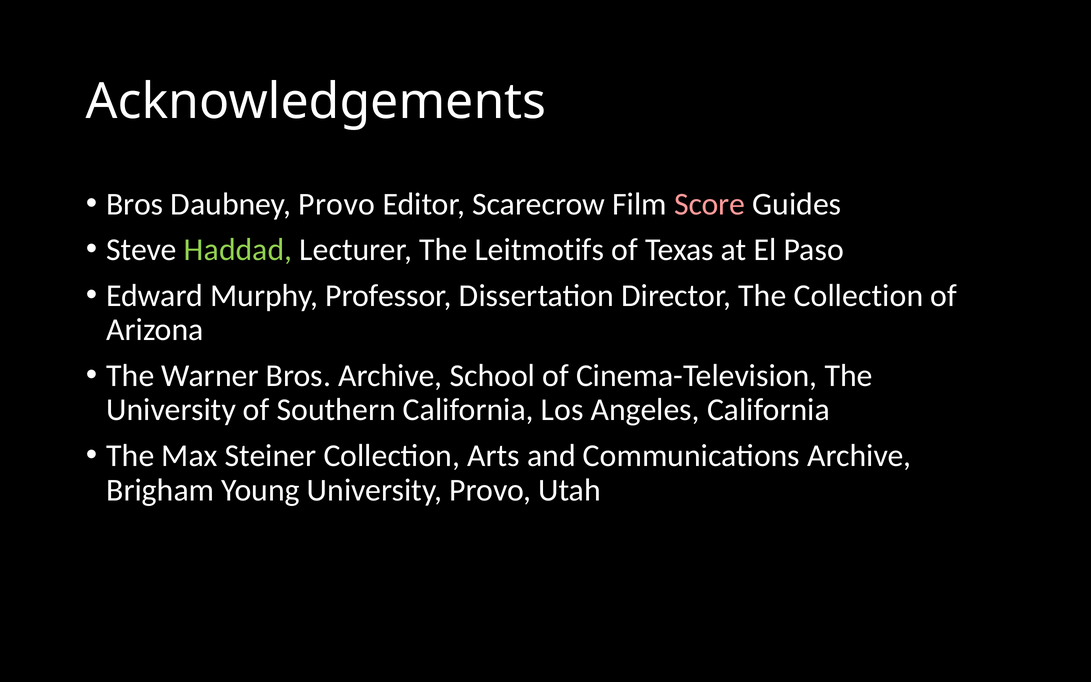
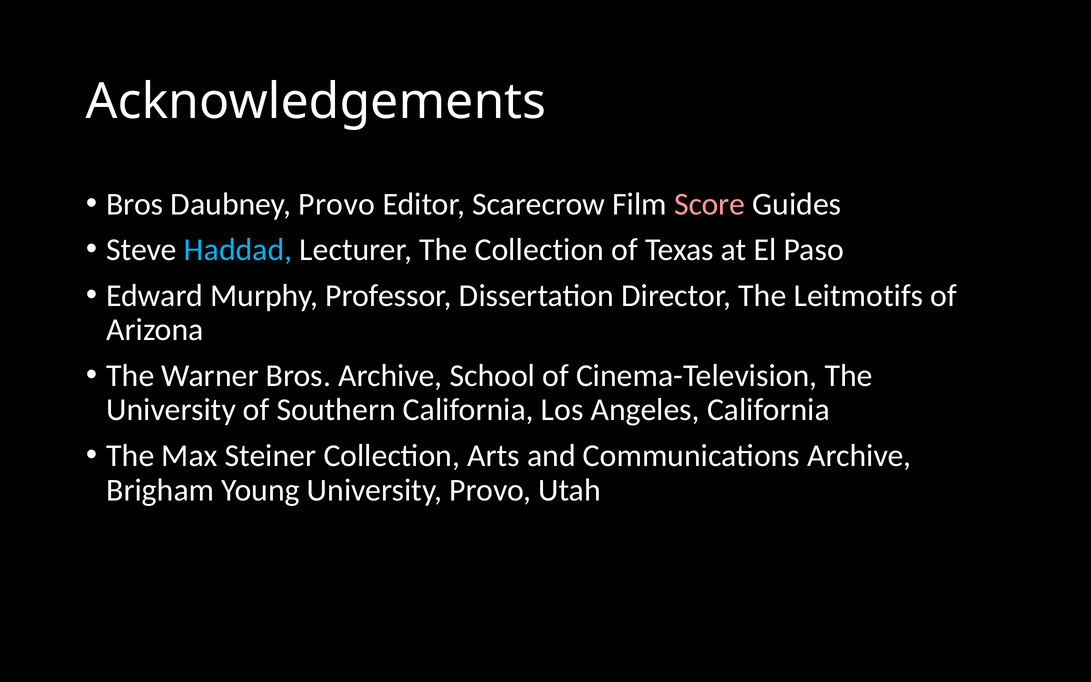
Haddad colour: light green -> light blue (238, 250)
The Leitmotifs: Leitmotifs -> Collection (539, 250)
The Collection: Collection -> Leitmotifs (859, 295)
